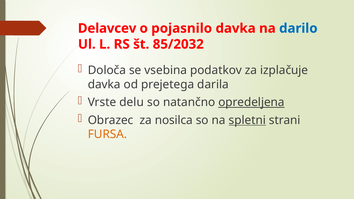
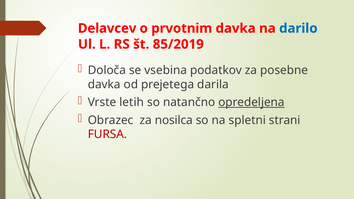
pojasnilo: pojasnilo -> prvotnim (182, 28)
85/2032: 85/2032 -> 85/2019 (178, 44)
izplačuje: izplačuje -> posebne (284, 70)
delu: delu -> letih (132, 102)
spletni underline: present -> none (247, 120)
FURSA colour: orange -> red (107, 134)
